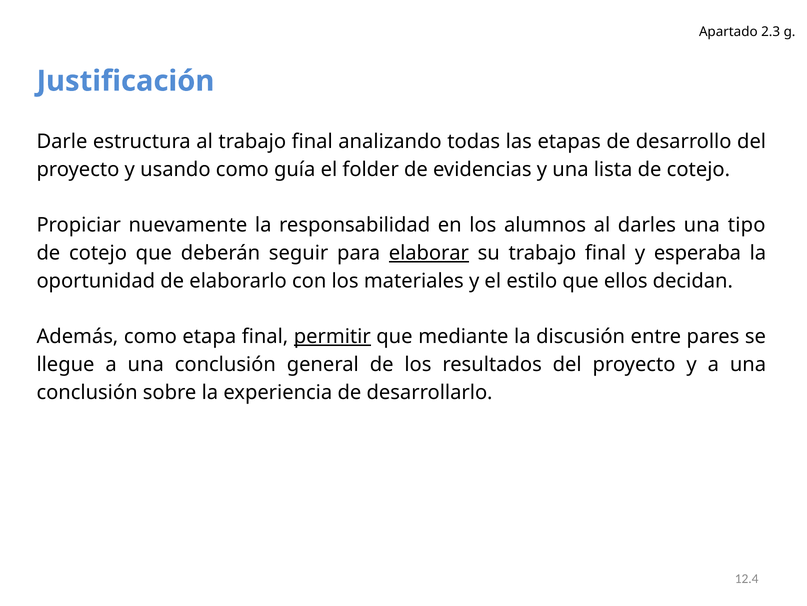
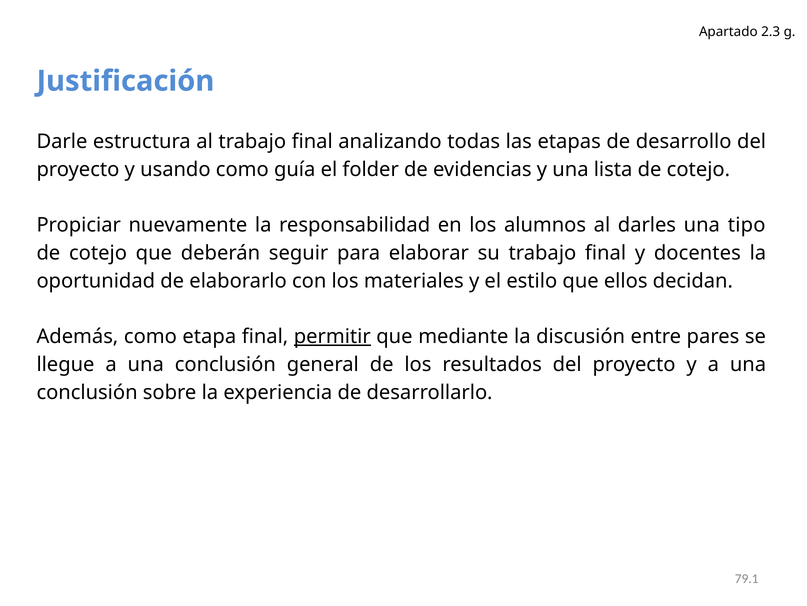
elaborar underline: present -> none (429, 253)
esperaba: esperaba -> docentes (697, 253)
12.4: 12.4 -> 79.1 (747, 578)
